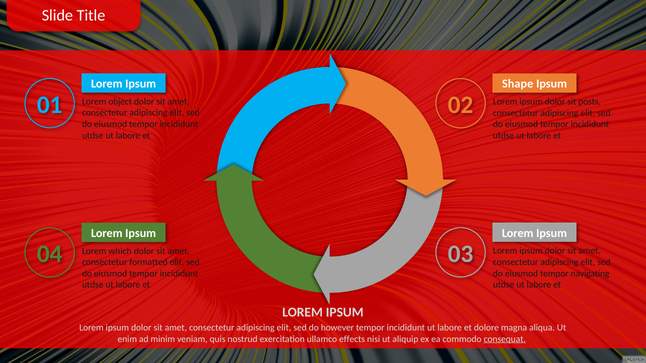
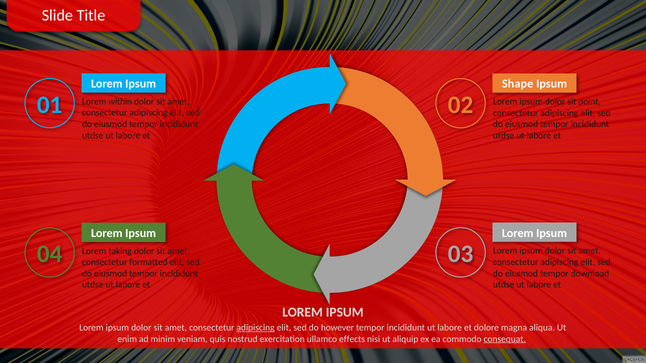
object: object -> within (120, 102)
posts: posts -> point (590, 102)
which: which -> taking (120, 251)
navigating: navigating -> download (590, 274)
adipiscing underline: none -> present (256, 328)
